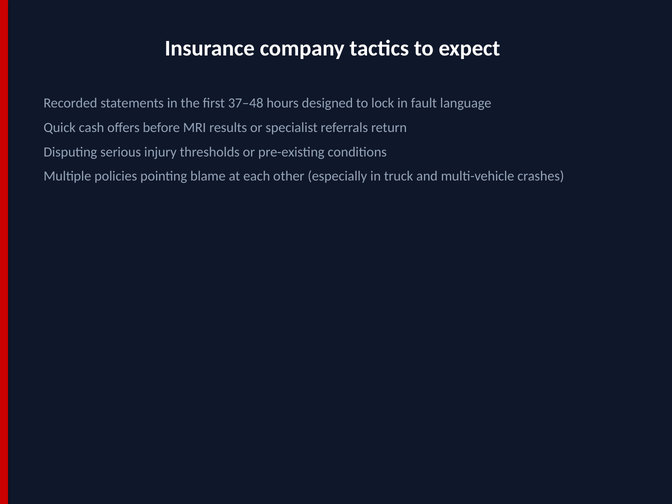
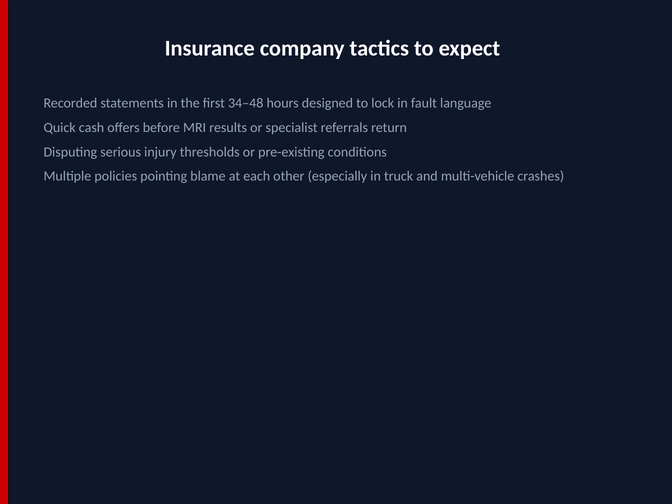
37–48: 37–48 -> 34–48 (246, 103)
